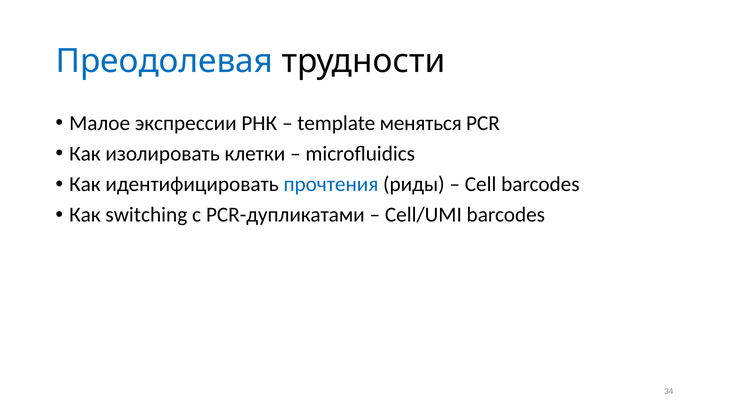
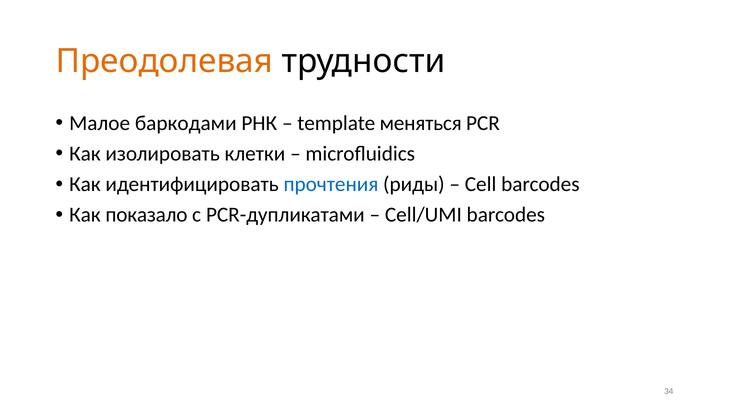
Преодолевая colour: blue -> orange (164, 61)
экспрессии: экспрессии -> баркодами (186, 123)
switching: switching -> показало (146, 215)
